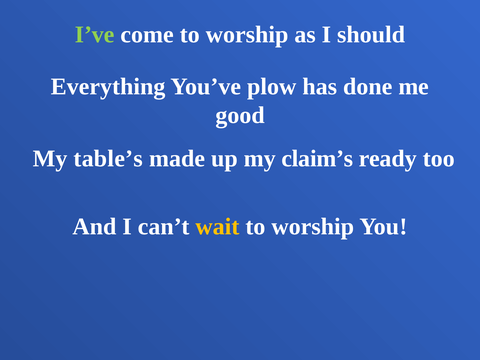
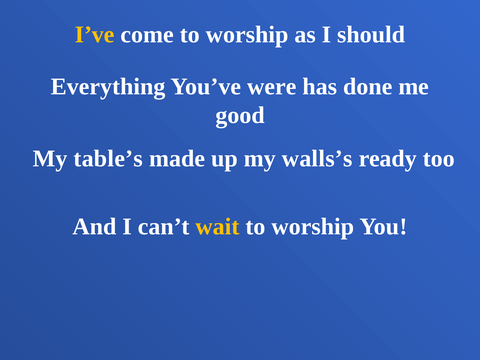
I’ve colour: light green -> yellow (95, 34)
plow: plow -> were (272, 86)
claim’s: claim’s -> walls’s (317, 158)
